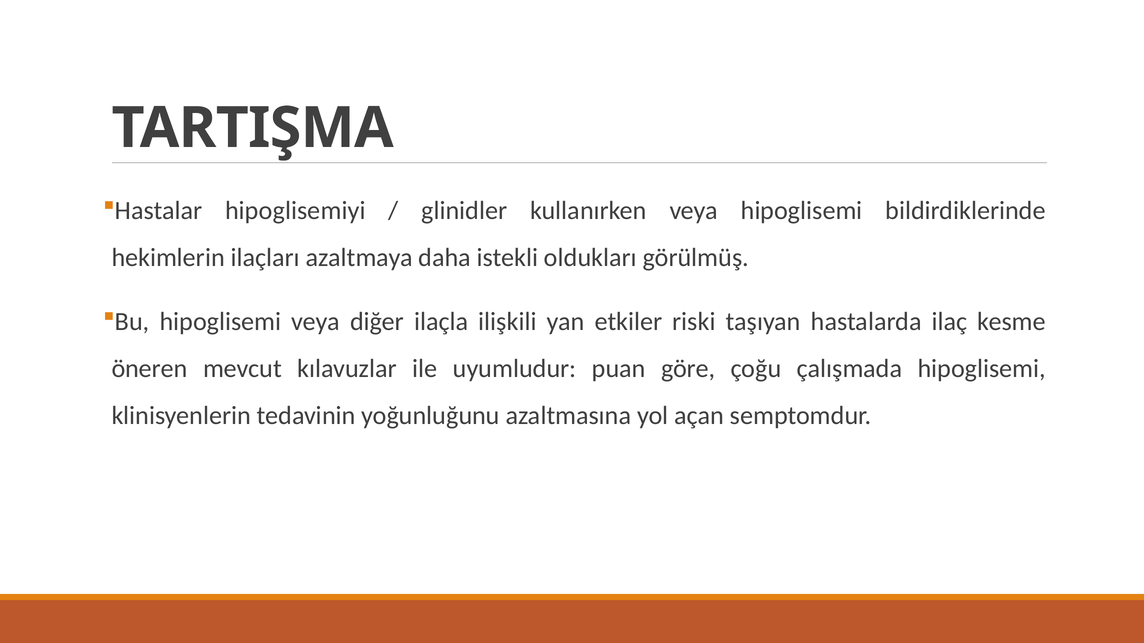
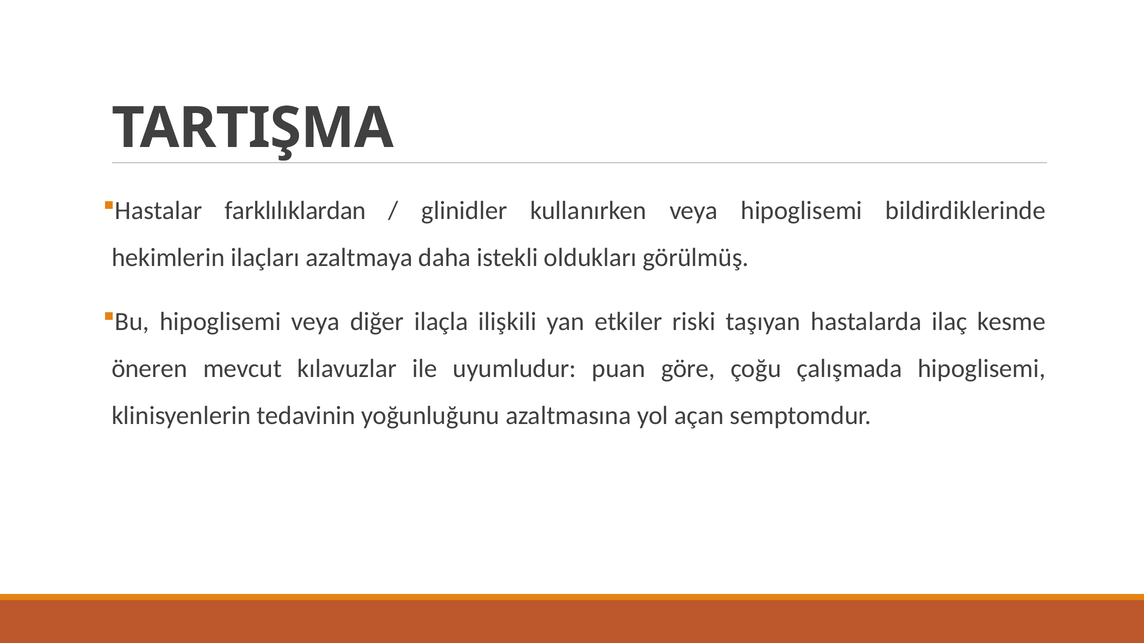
hipoglisemiyi: hipoglisemiyi -> farklılıklardan (295, 211)
